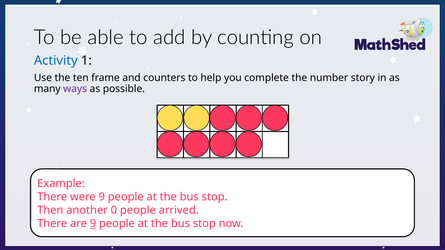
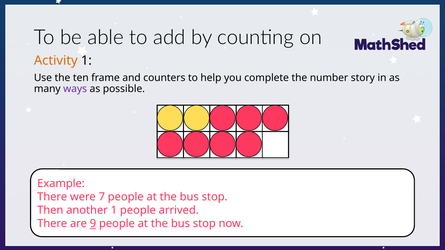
Activity colour: blue -> orange (56, 61)
were 9: 9 -> 7 (102, 197)
another 0: 0 -> 1 (114, 210)
